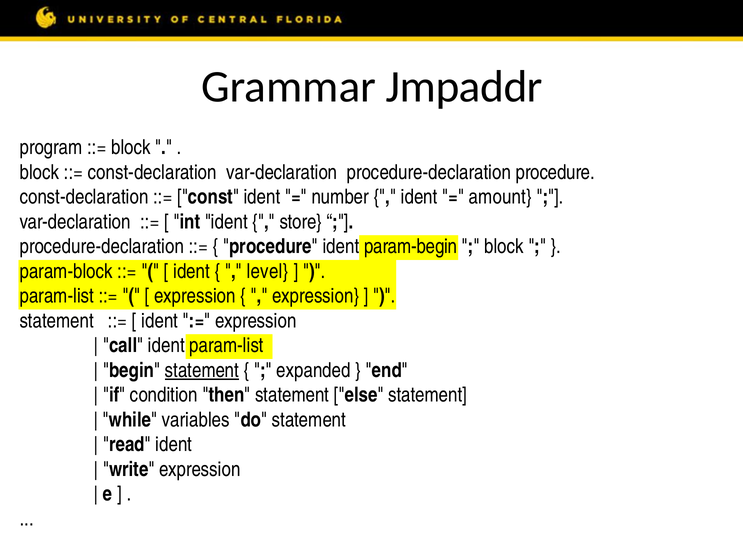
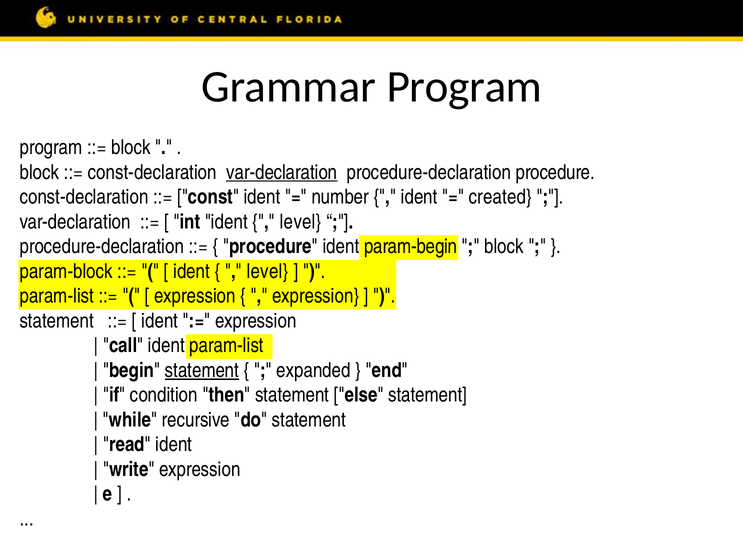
Grammar Jmpaddr: Jmpaddr -> Program (464, 87)
var-declaration underline: none -> present (282, 172)
amount: amount -> created (500, 197)
store: store -> level (301, 222)
variables: variables -> recursive (196, 420)
